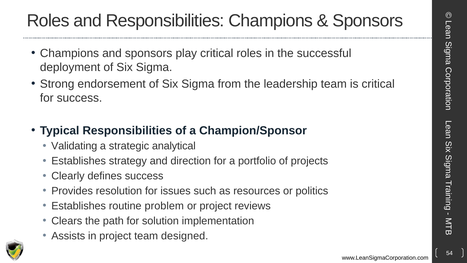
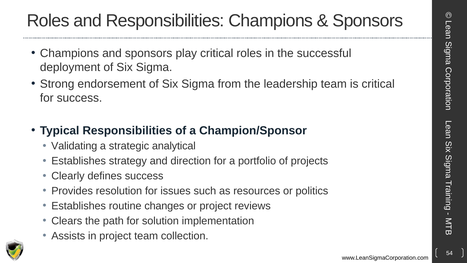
problem: problem -> changes (164, 206)
designed: designed -> collection (185, 236)
